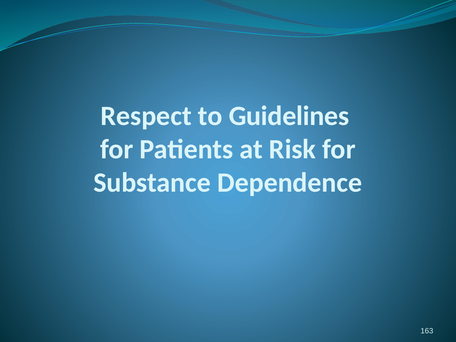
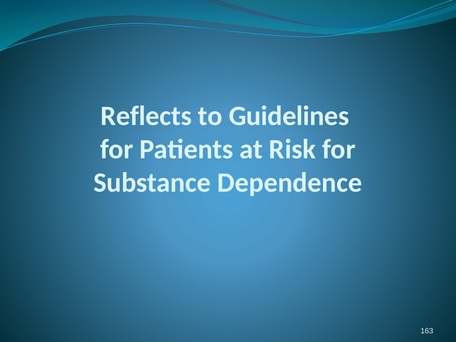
Respect: Respect -> Reflects (146, 116)
